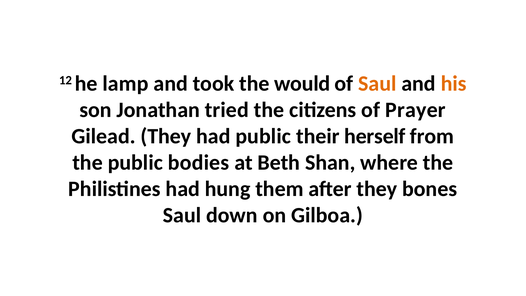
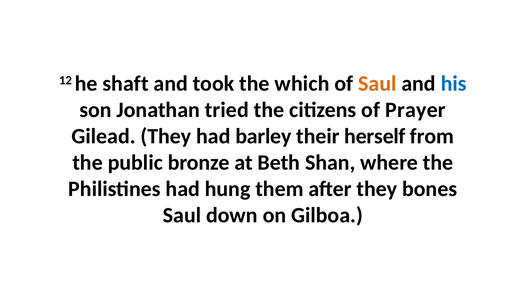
lamp: lamp -> shaft (126, 84)
would: would -> which (302, 84)
his colour: orange -> blue (454, 84)
had public: public -> barley (263, 136)
bodies: bodies -> bronze (199, 163)
